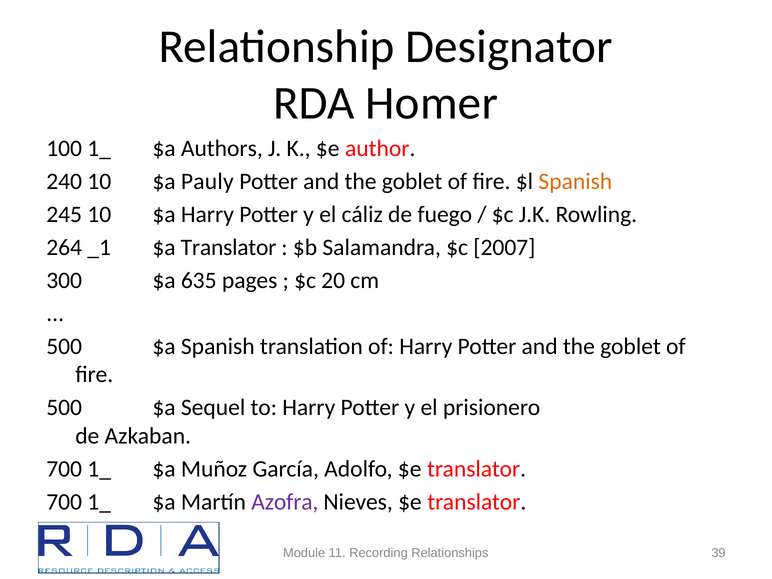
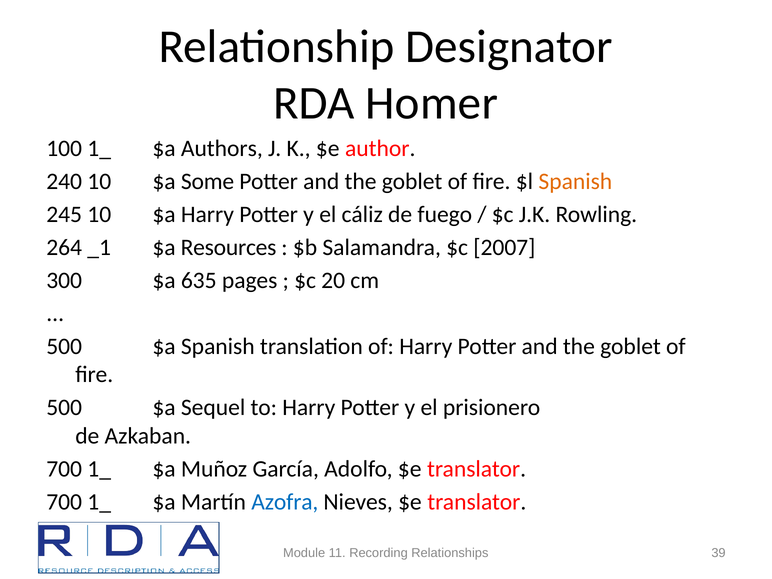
Pauly: Pauly -> Some (208, 181)
$a Translator: Translator -> Resources (229, 247)
Azofra colour: purple -> blue (285, 502)
